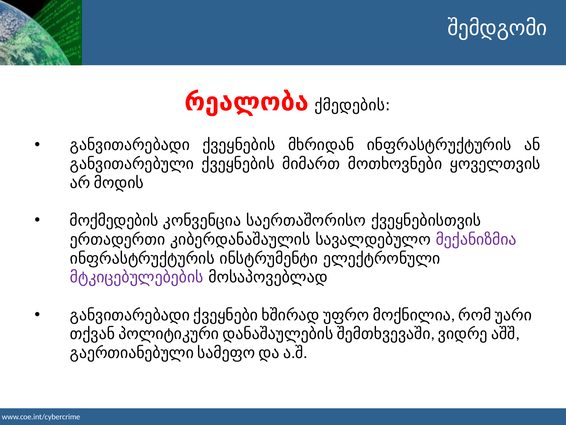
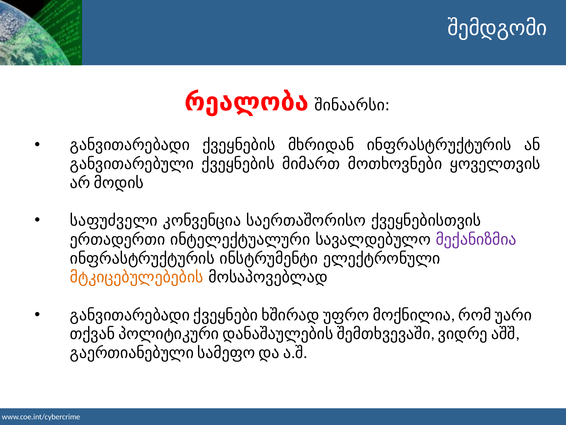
ქმედების: ქმედების -> შინაარსი (352, 105)
მოქმედების: მოქმედების -> საფუძველი (114, 220)
კიბერდანაშაულის: კიბერდანაშაულის -> ინტელექტუალური (240, 239)
მტკიცებულებების colour: purple -> orange (137, 277)
